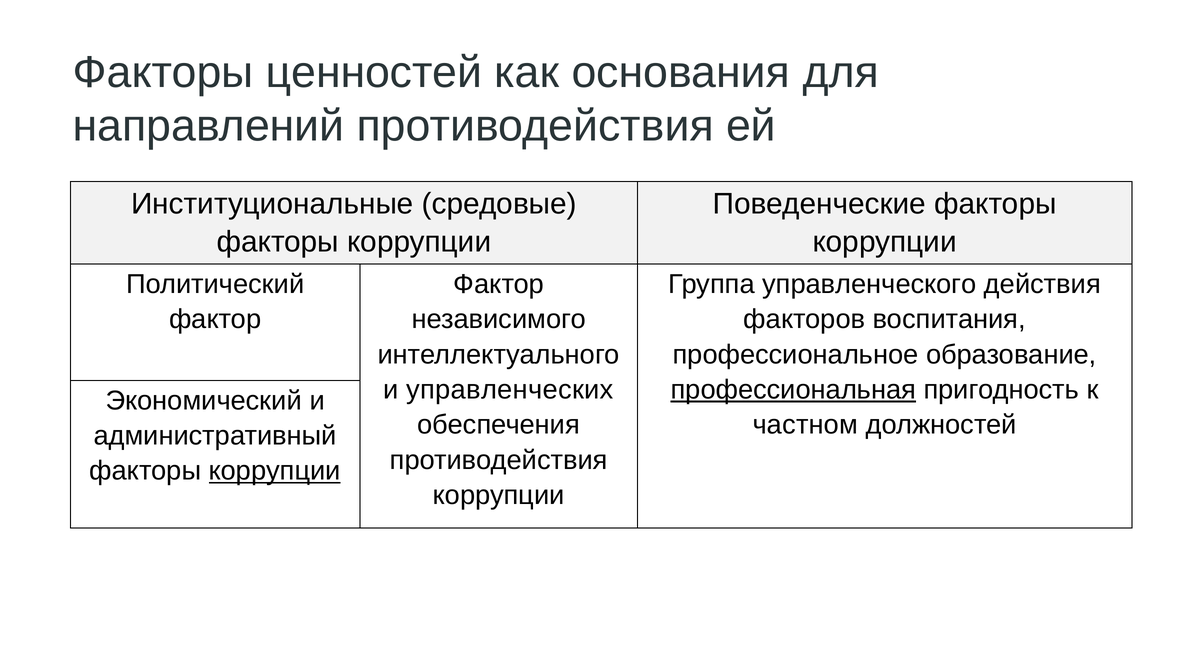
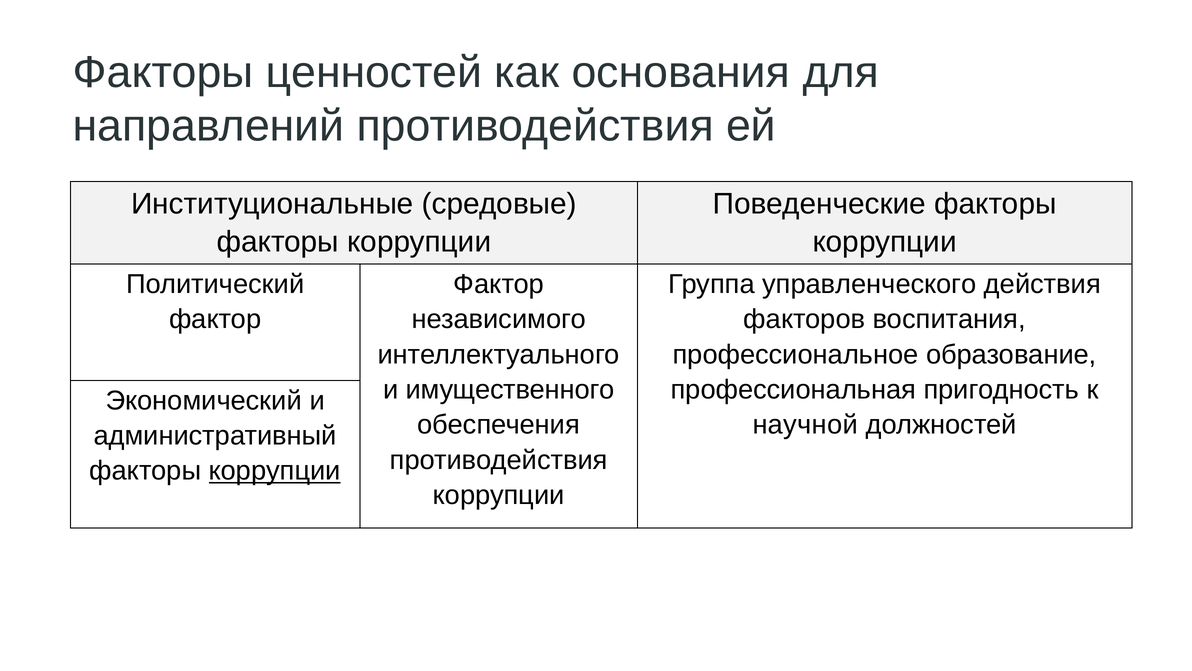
управленческих: управленческих -> имущественного (510, 389)
профессиональная underline: present -> none (793, 389)
частном: частном -> научной (805, 425)
